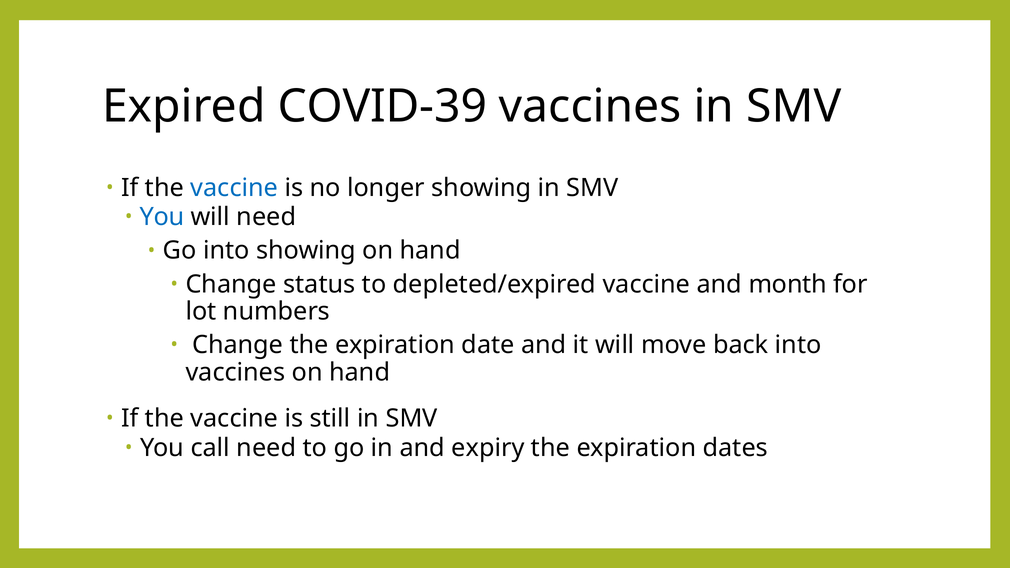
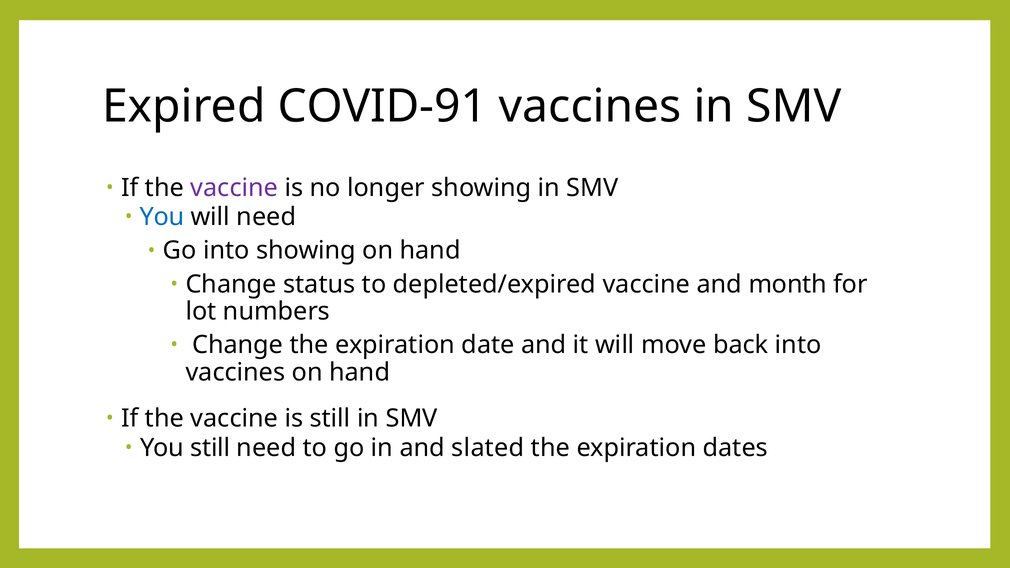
COVID-39: COVID-39 -> COVID-91 (382, 106)
vaccine colour: blue -> purple (234, 188)
You call: call -> still (210, 448)
expiry: expiry -> slated (488, 448)
